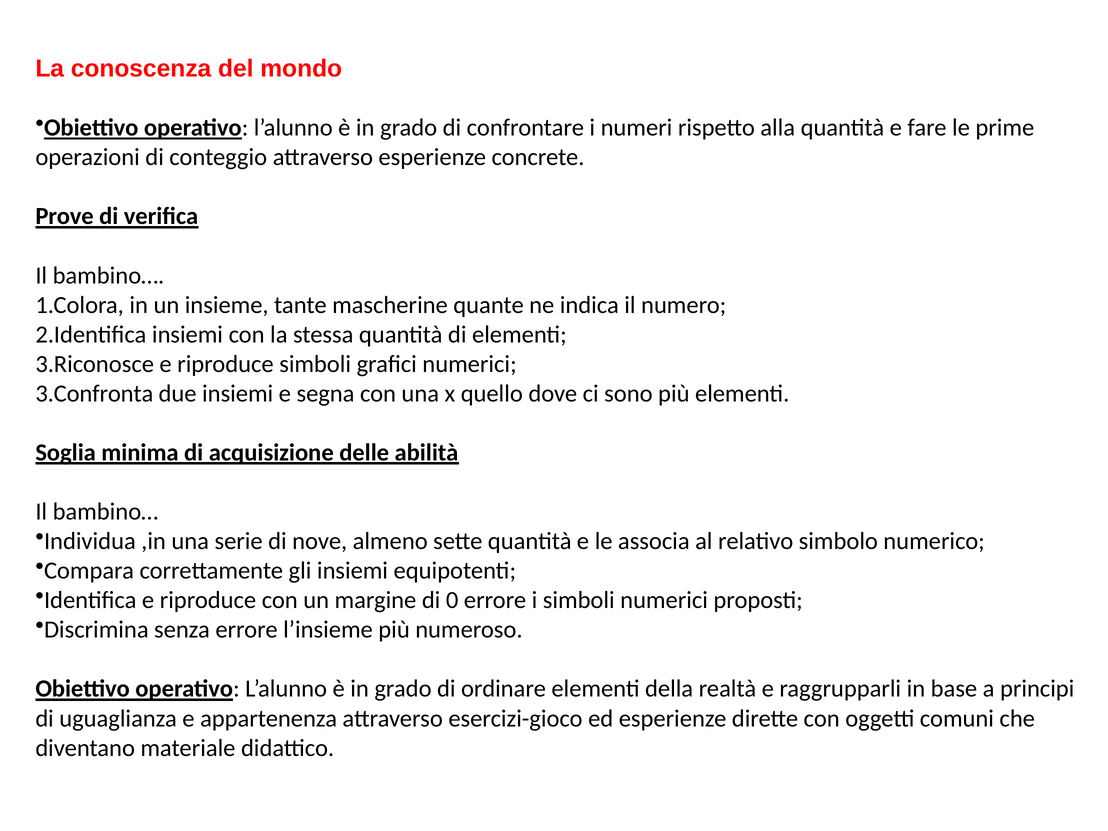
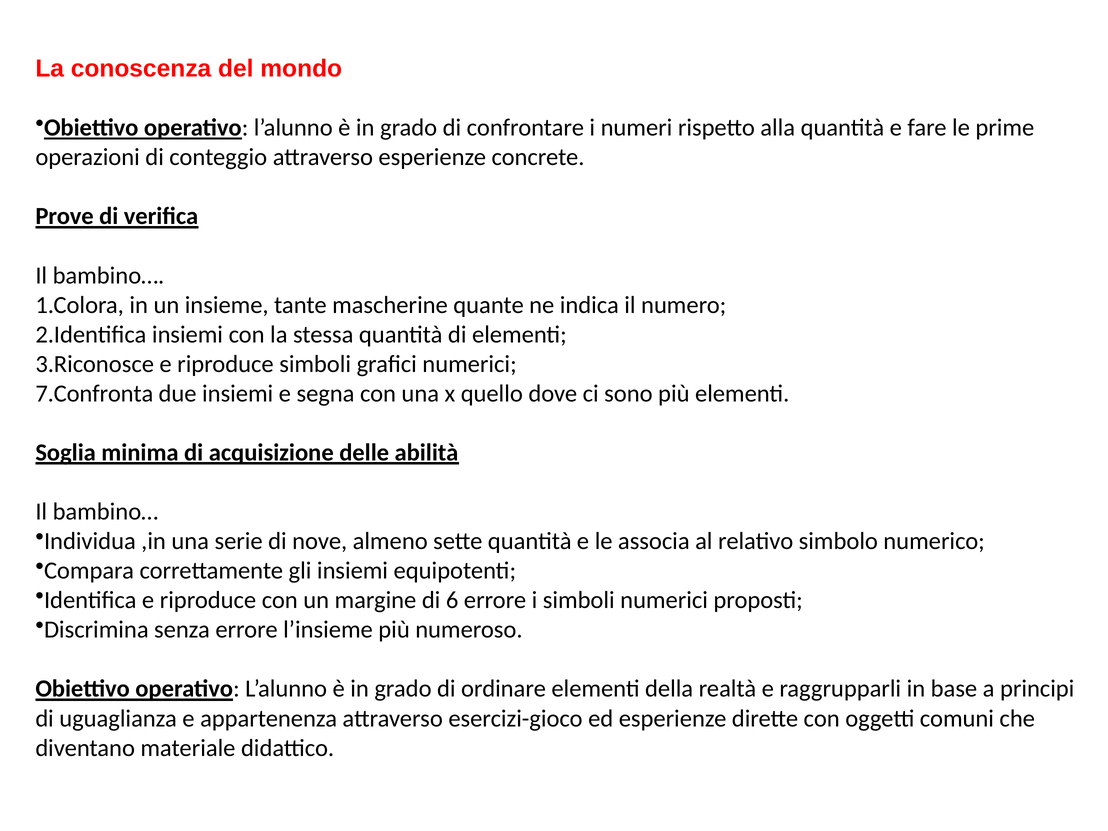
3.Confronta: 3.Confronta -> 7.Confronta (94, 394)
0: 0 -> 6 (452, 600)
